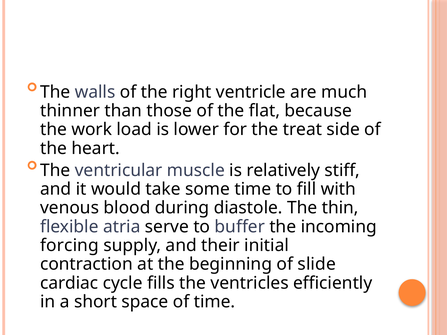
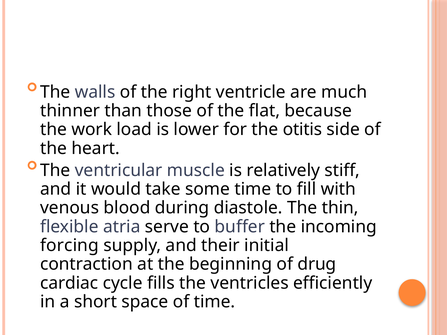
treat: treat -> otitis (303, 130)
slide: slide -> drug (317, 264)
